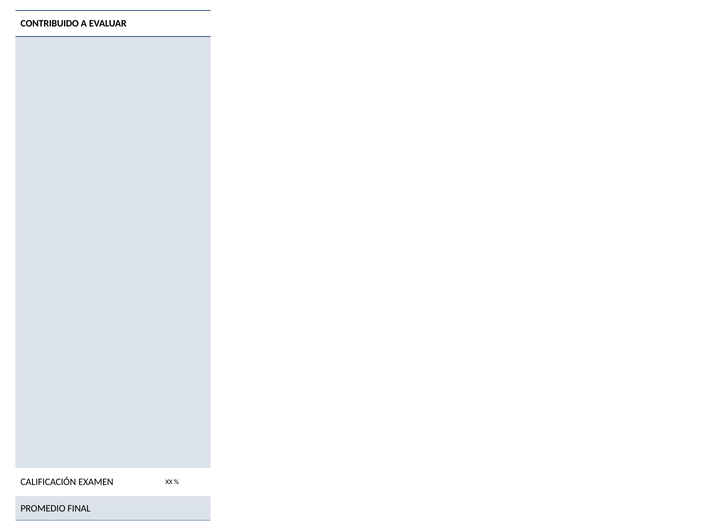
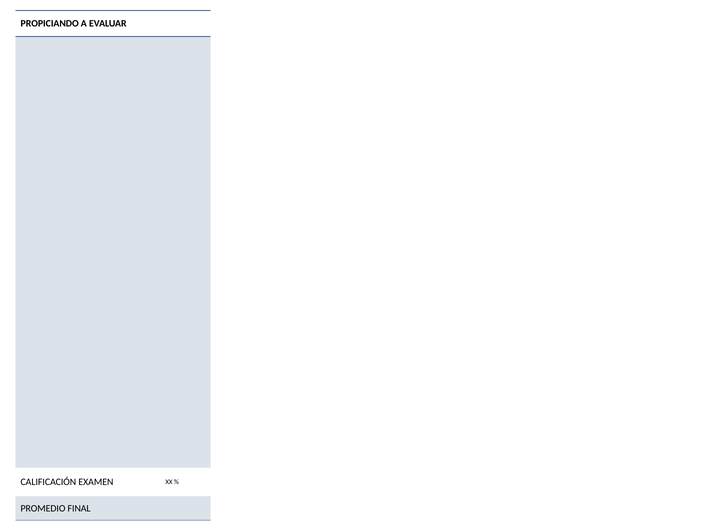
CONTRIBUIDO: CONTRIBUIDO -> PROPICIANDO (50, 24)
